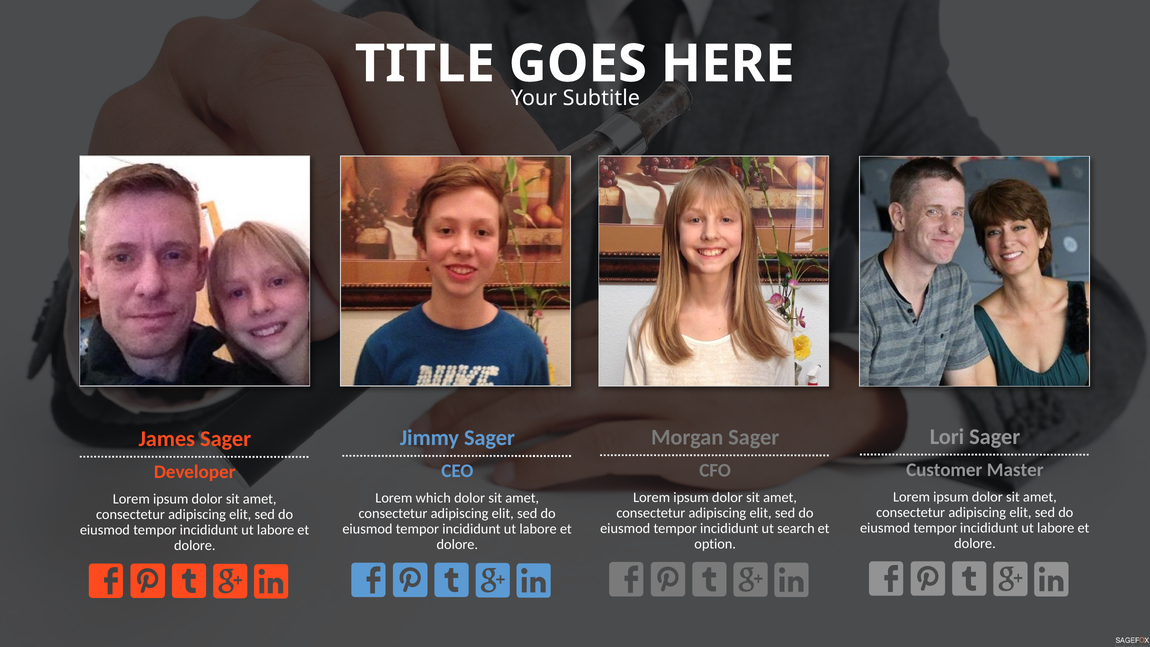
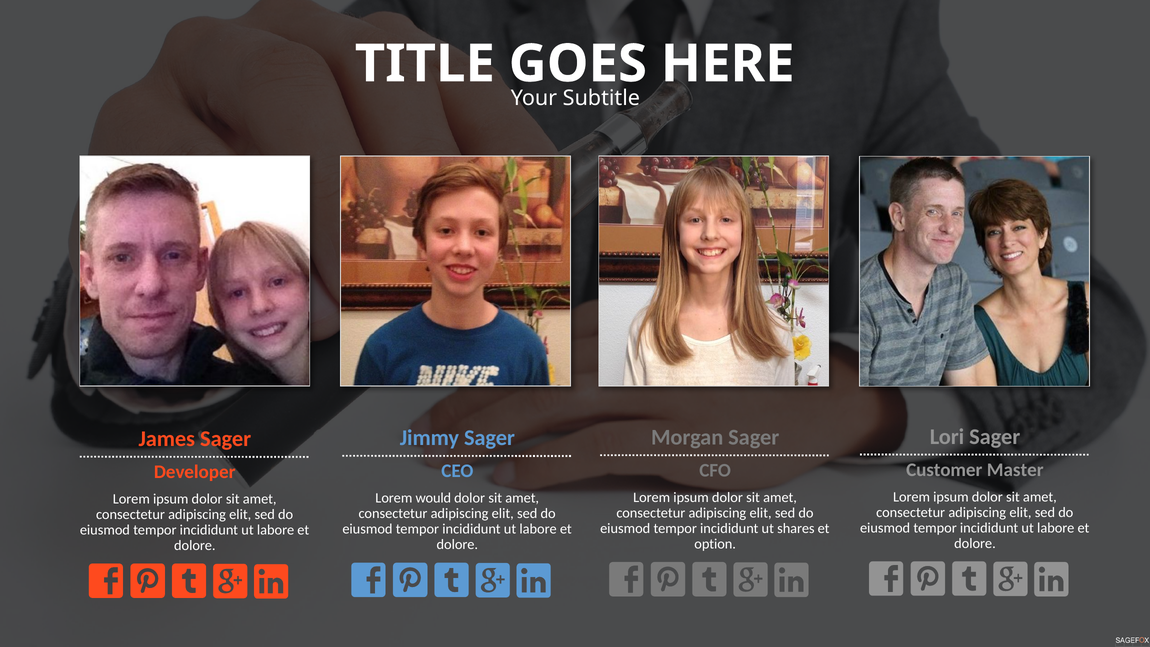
which: which -> would (433, 498)
search: search -> shares (796, 528)
